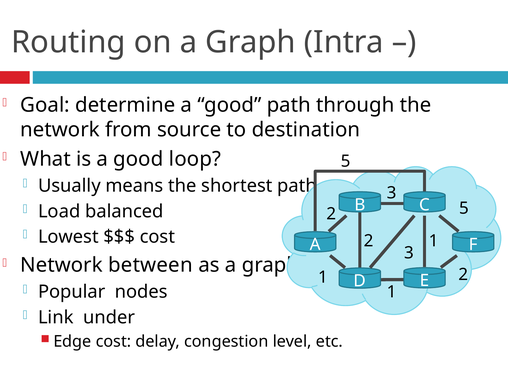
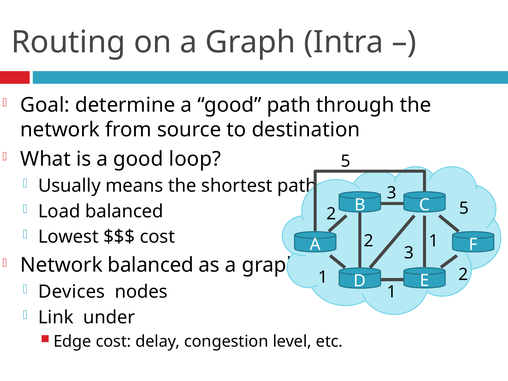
Network between: between -> balanced (151, 265)
Popular: Popular -> Devices (72, 292)
